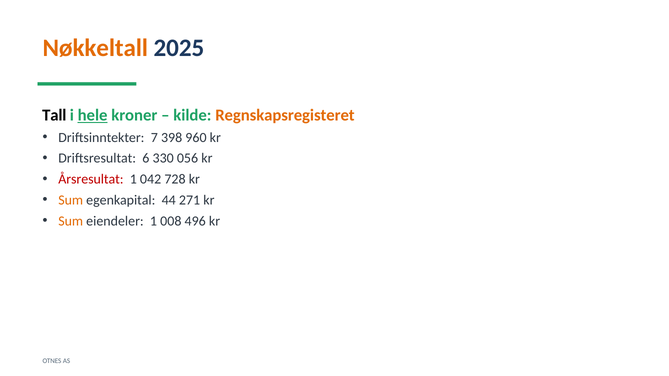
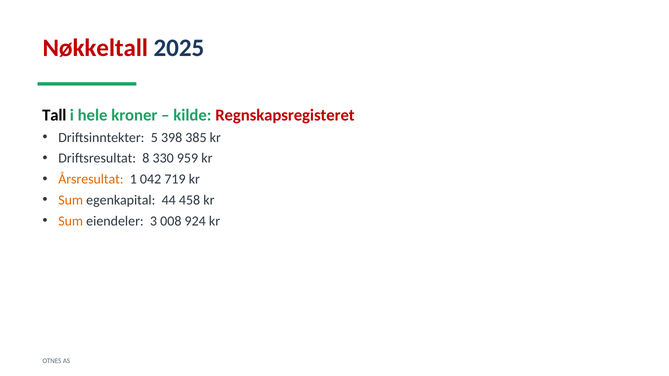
Nøkkeltall colour: orange -> red (95, 48)
hele underline: present -> none (93, 115)
Regnskapsregisteret colour: orange -> red (285, 115)
7: 7 -> 5 (154, 138)
960: 960 -> 385 (196, 138)
6: 6 -> 8 (146, 158)
056: 056 -> 959 (188, 158)
Årsresultat colour: red -> orange (91, 179)
728: 728 -> 719 (175, 179)
271: 271 -> 458 (190, 200)
eiendeler 1: 1 -> 3 (154, 221)
496: 496 -> 924 (195, 221)
